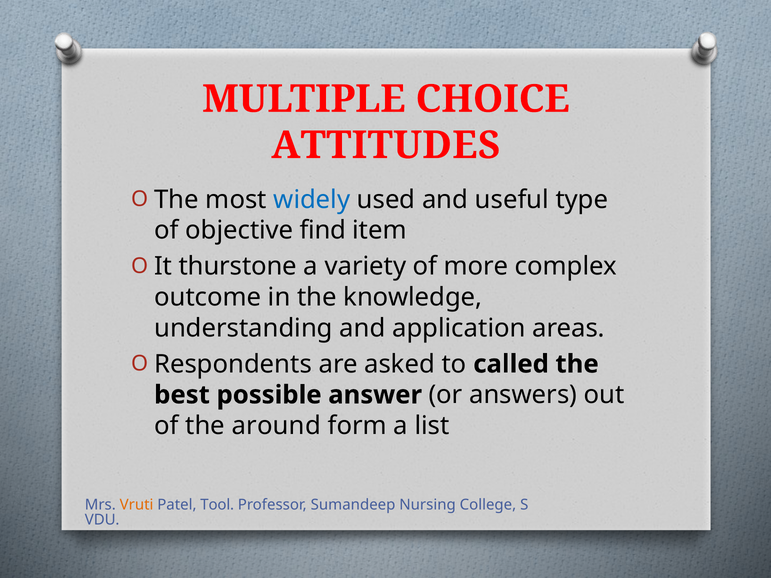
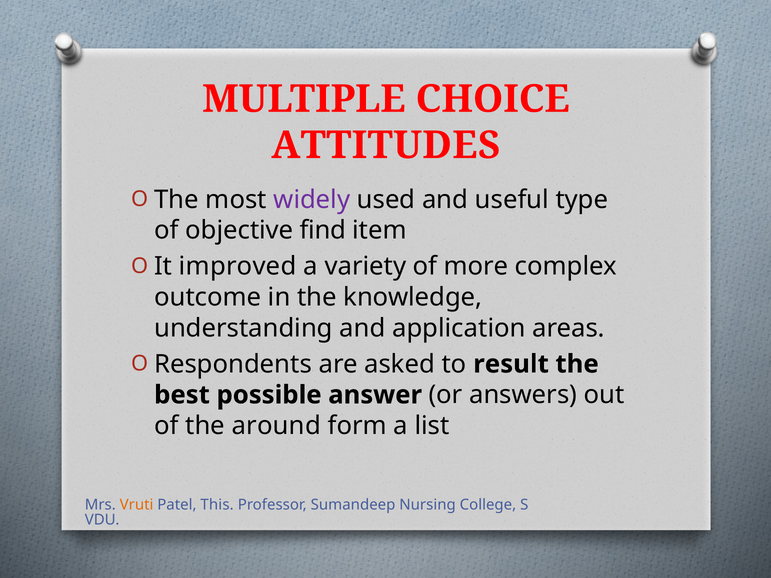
widely colour: blue -> purple (312, 200)
thurstone: thurstone -> improved (238, 267)
called: called -> result (511, 364)
Tool: Tool -> This (217, 505)
